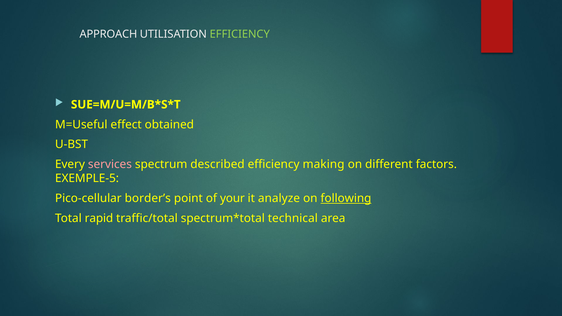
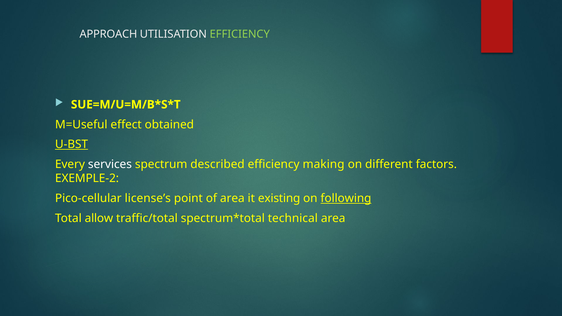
U-BST underline: none -> present (72, 144)
services colour: pink -> white (110, 164)
EXEMPLE-5: EXEMPLE-5 -> EXEMPLE-2 (87, 178)
border’s: border’s -> license’s (148, 198)
of your: your -> area (232, 198)
analyze: analyze -> existing (279, 198)
rapid: rapid -> allow (99, 218)
